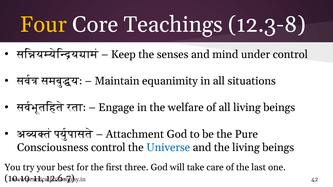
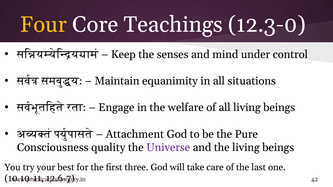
12.3-8: 12.3-8 -> 12.3-0 (267, 25)
Consciousness control: control -> quality (108, 148)
Universe colour: blue -> purple (168, 148)
